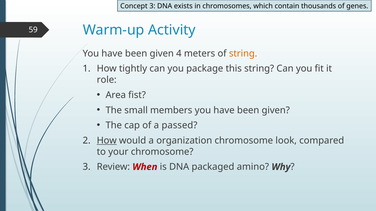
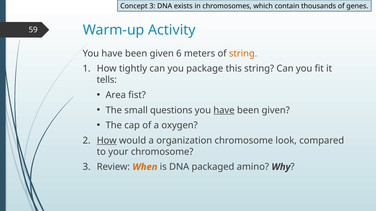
4: 4 -> 6 (179, 54)
role: role -> tells (107, 80)
members: members -> questions (171, 110)
have underline: none -> present (224, 110)
passed: passed -> oxygen (180, 126)
When colour: red -> orange (145, 167)
